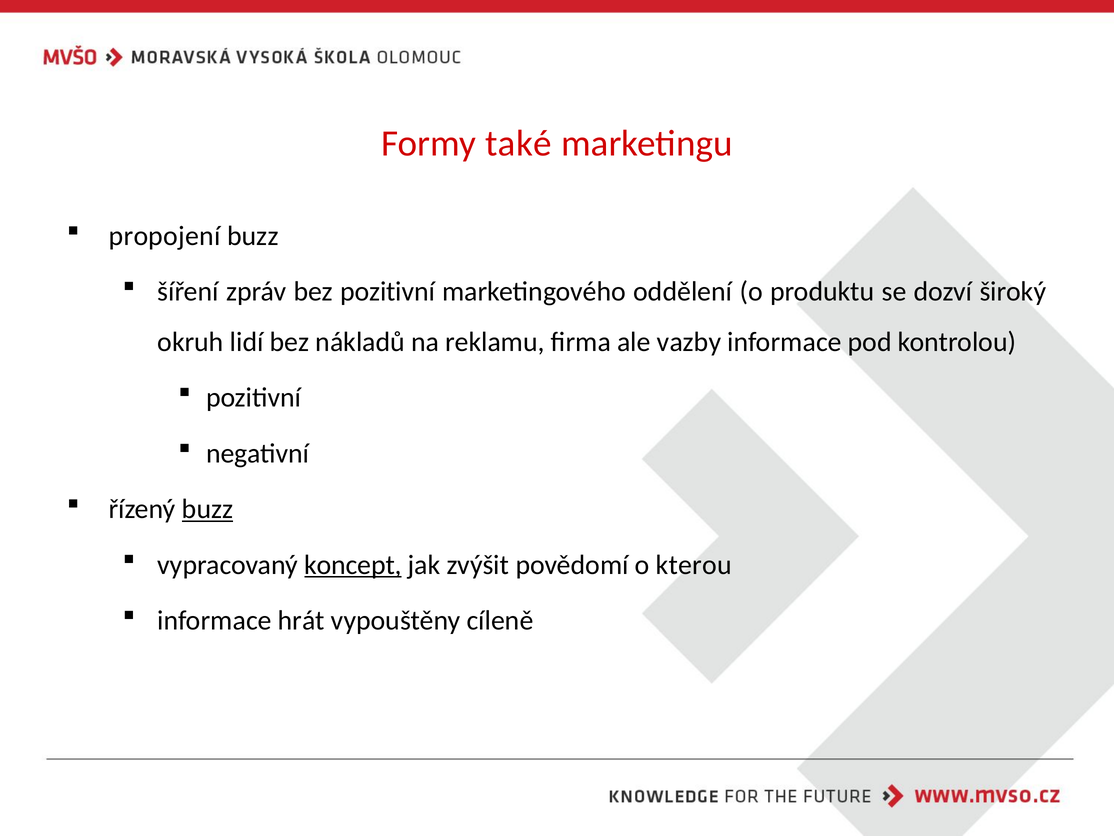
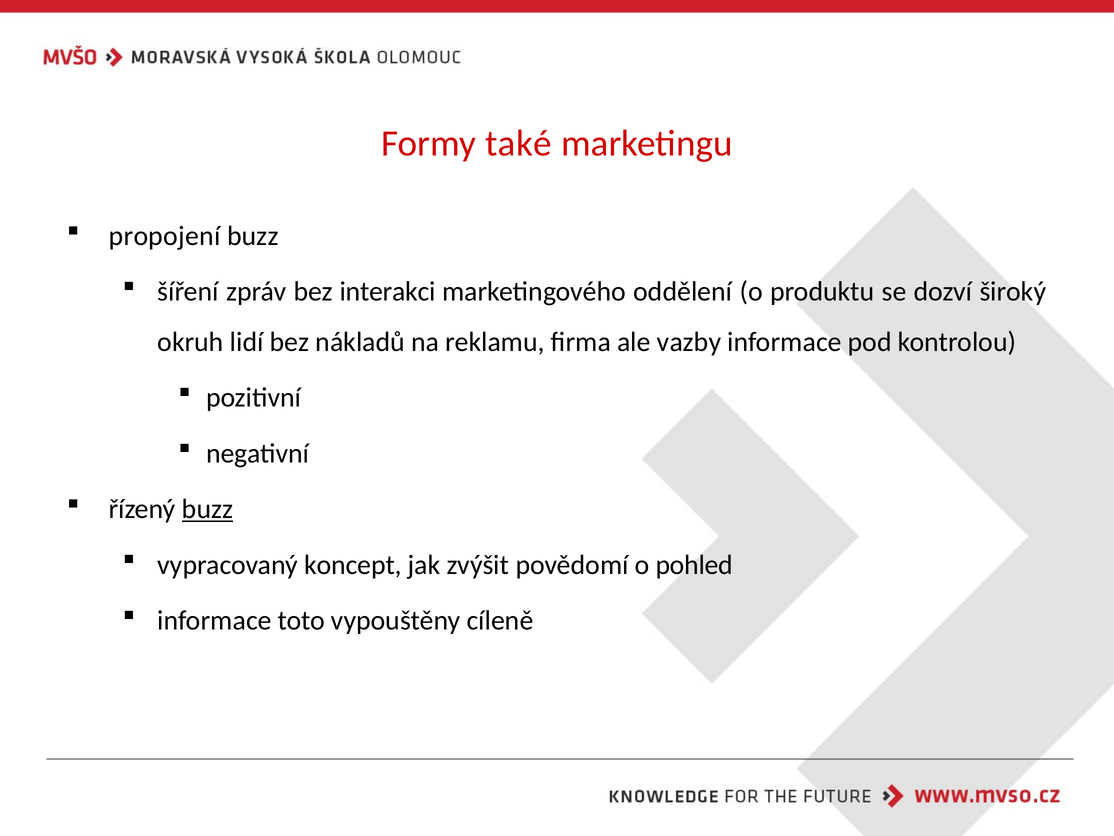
bez pozitivní: pozitivní -> interakci (388, 292)
koncept underline: present -> none (353, 565)
kterou: kterou -> pohled (694, 565)
hrát: hrát -> toto (301, 620)
